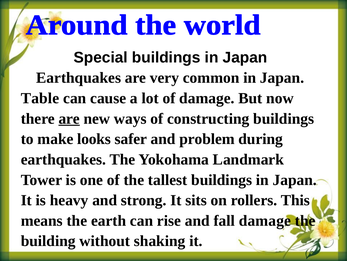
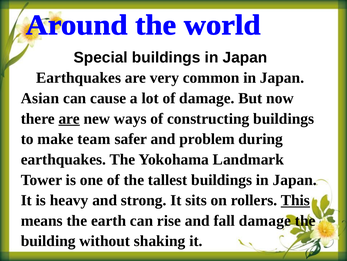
Table: Table -> Asian (40, 98)
looks: looks -> team (94, 139)
This underline: none -> present (295, 200)
